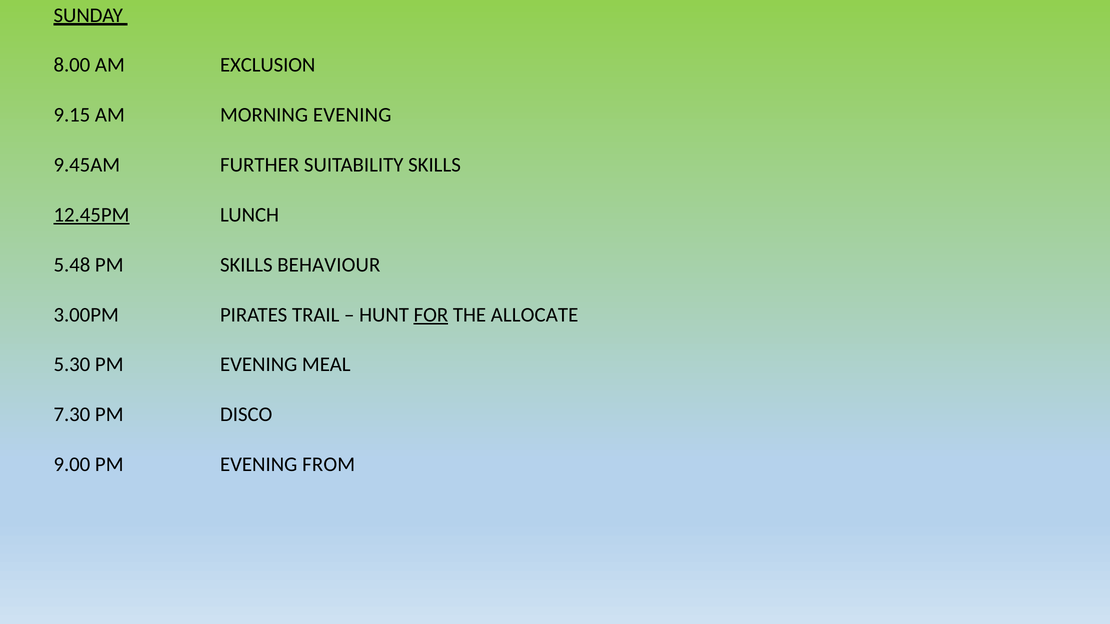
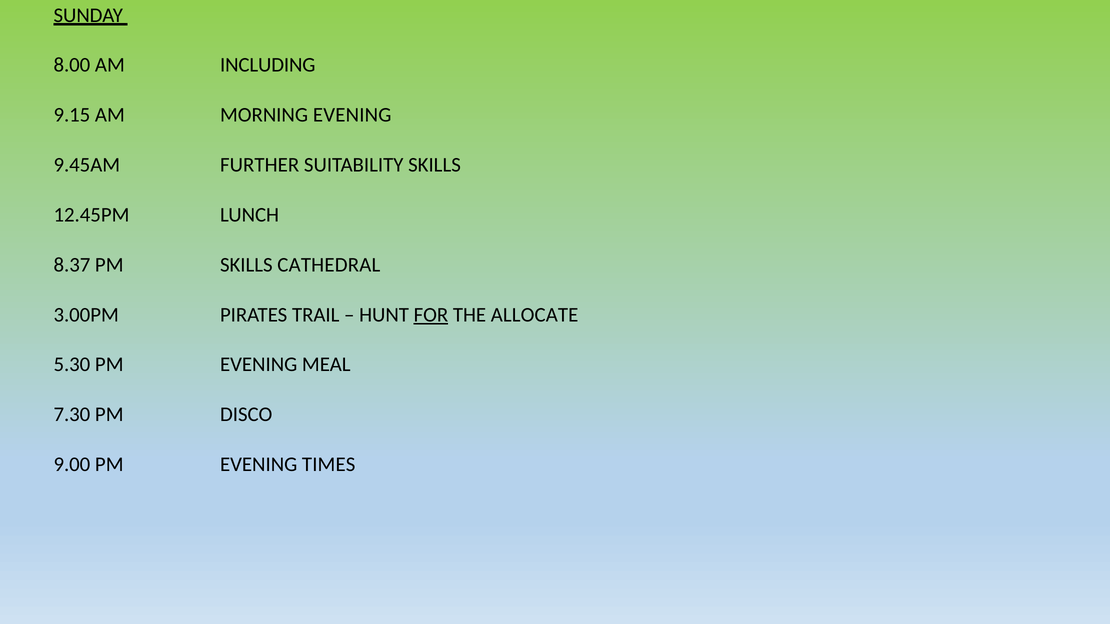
EXCLUSION: EXCLUSION -> INCLUDING (268, 65)
12.45PM underline: present -> none (91, 215)
5.48: 5.48 -> 8.37 (72, 265)
BEHAVIOUR: BEHAVIOUR -> CATHEDRAL (329, 265)
FROM: FROM -> TIMES (329, 465)
